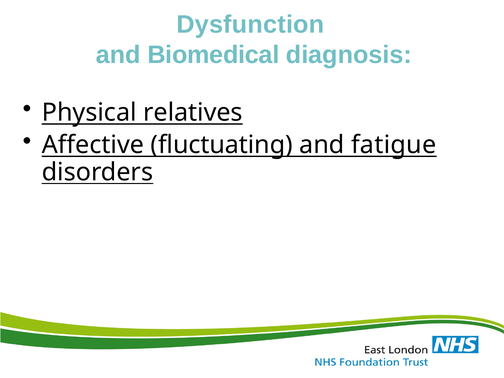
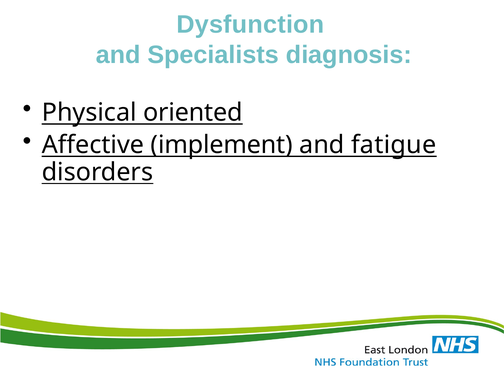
Biomedical: Biomedical -> Specialists (213, 55)
relatives: relatives -> oriented (193, 113)
fluctuating: fluctuating -> implement (222, 145)
